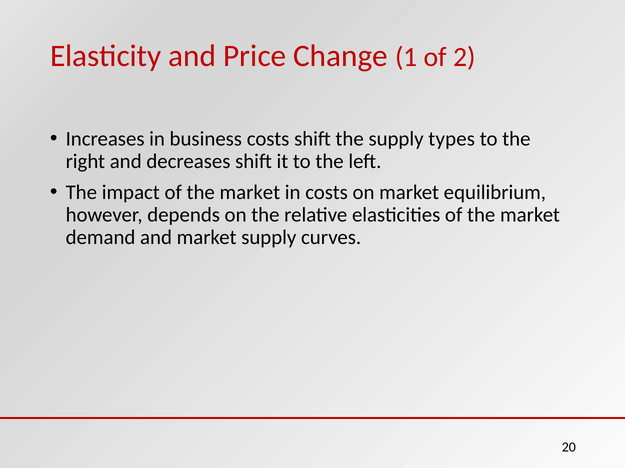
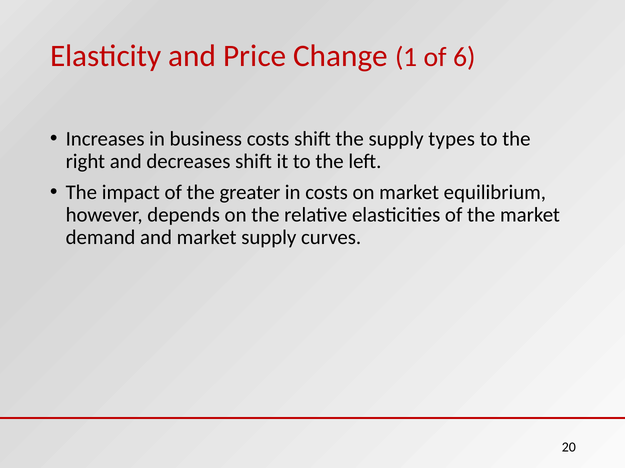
2: 2 -> 6 (464, 57)
impact of the market: market -> greater (250, 193)
